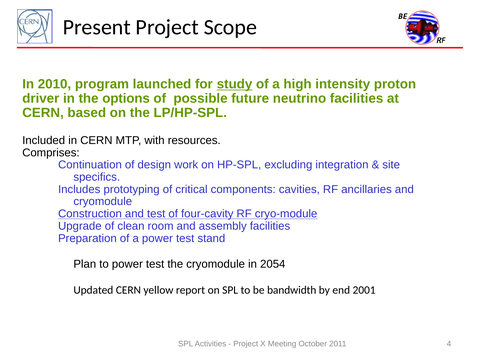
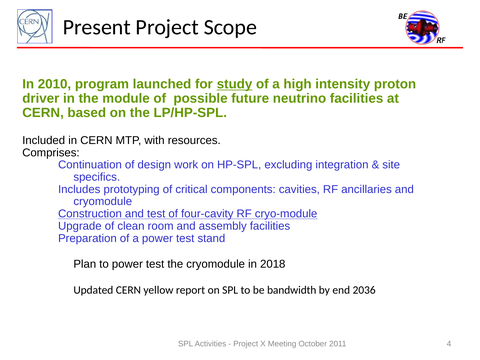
options: options -> module (126, 98)
2054: 2054 -> 2018 (273, 264)
2001: 2001 -> 2036 (364, 290)
